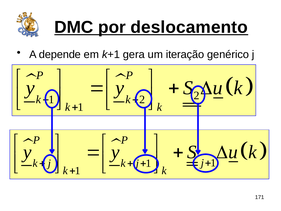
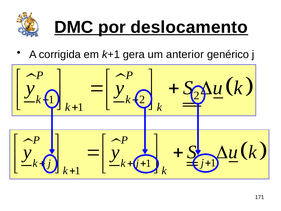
depende: depende -> corrigida (60, 54)
iteração: iteração -> anterior (185, 54)
